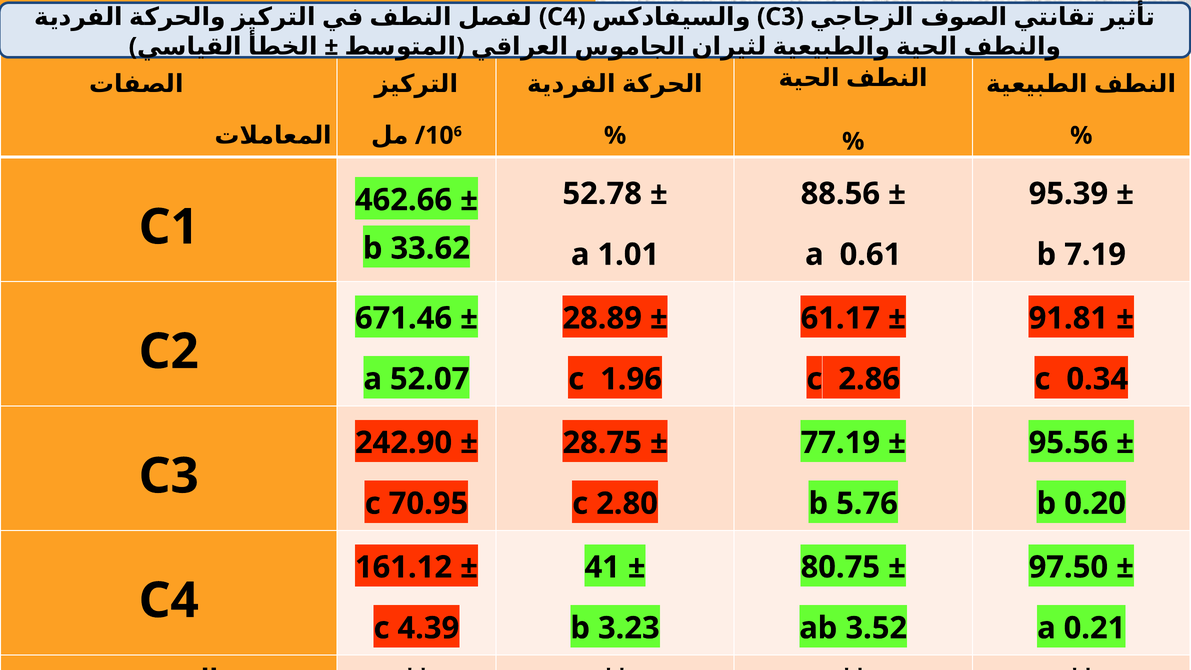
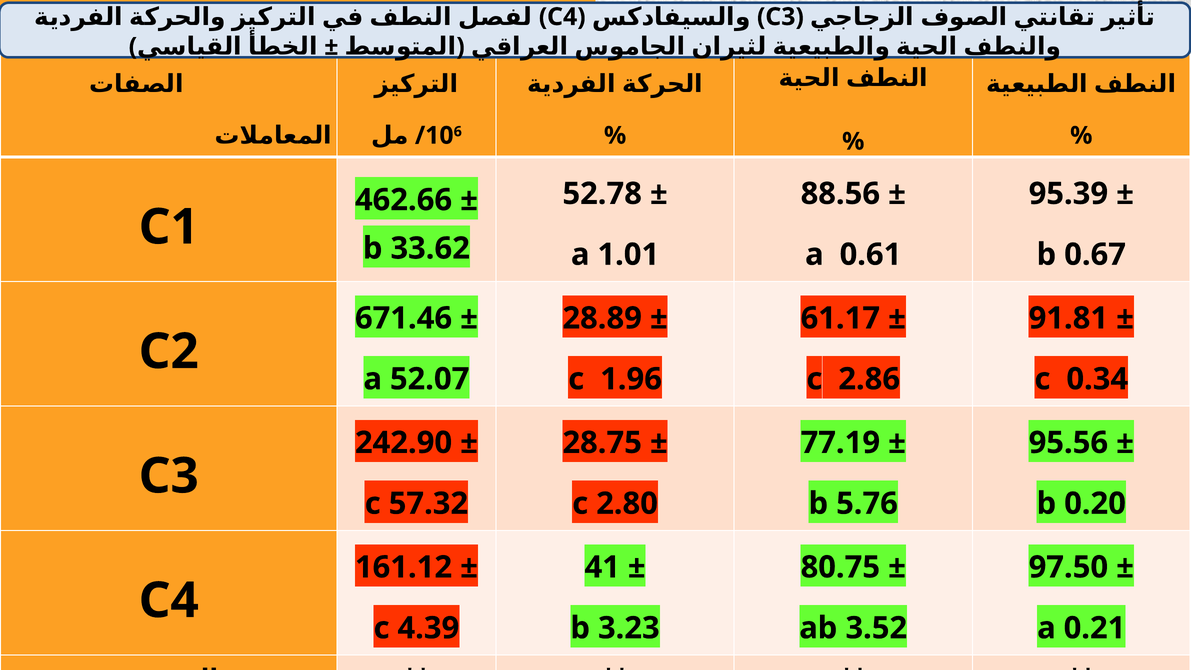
7.19: 7.19 -> 0.67 (1095, 255)
70.95: 70.95 -> 57.32 (428, 504)
